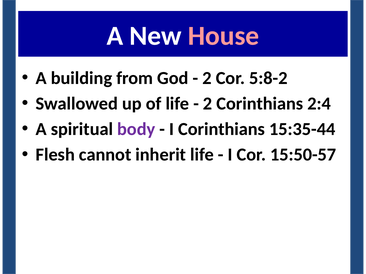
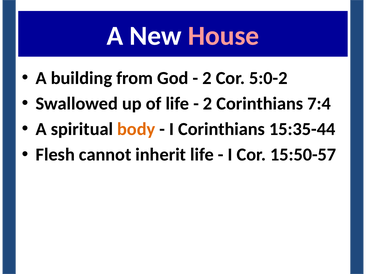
5:8-2: 5:8-2 -> 5:0-2 (268, 78)
2:4: 2:4 -> 7:4 (319, 104)
body colour: purple -> orange (136, 129)
